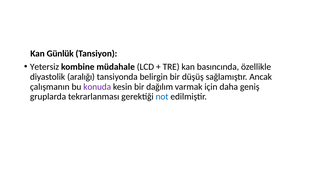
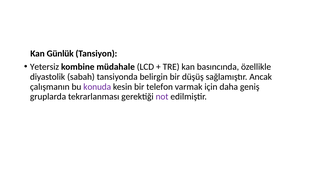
aralığı: aralığı -> sabah (81, 77)
dağılım: dağılım -> telefon (160, 87)
not colour: blue -> purple (162, 97)
